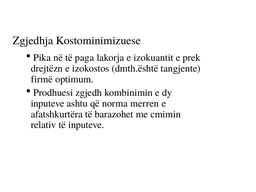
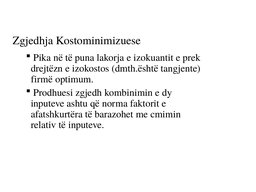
paga: paga -> puna (85, 58)
merren: merren -> faktorit (145, 103)
